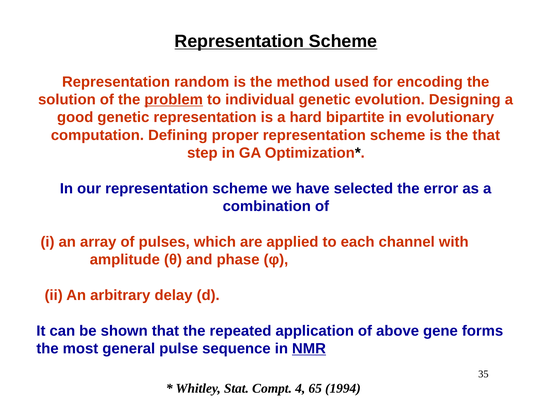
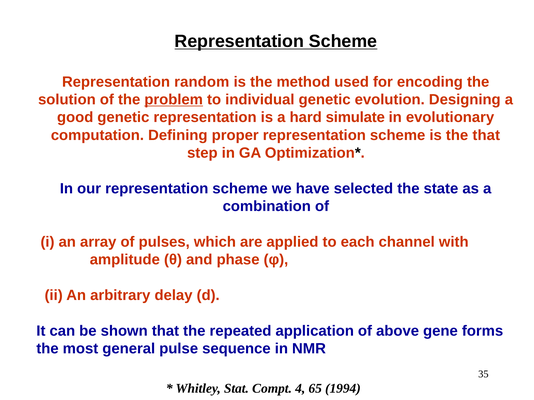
bipartite: bipartite -> simulate (355, 118)
error: error -> state (441, 189)
NMR underline: present -> none (309, 349)
